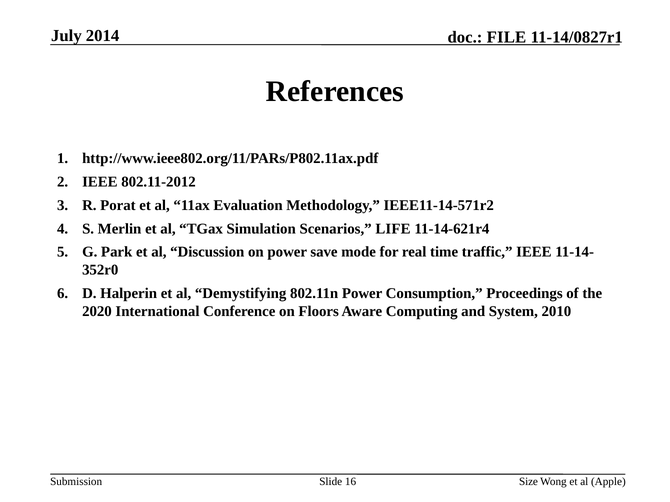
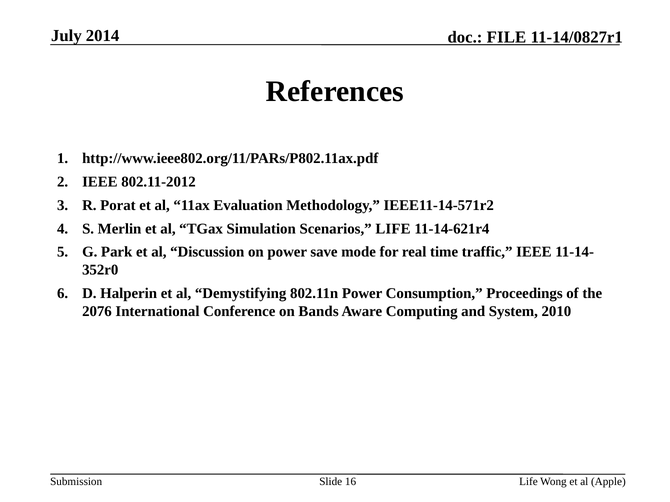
2020: 2020 -> 2076 (97, 311)
Floors: Floors -> Bands (319, 311)
Size: Size -> Life (528, 482)
